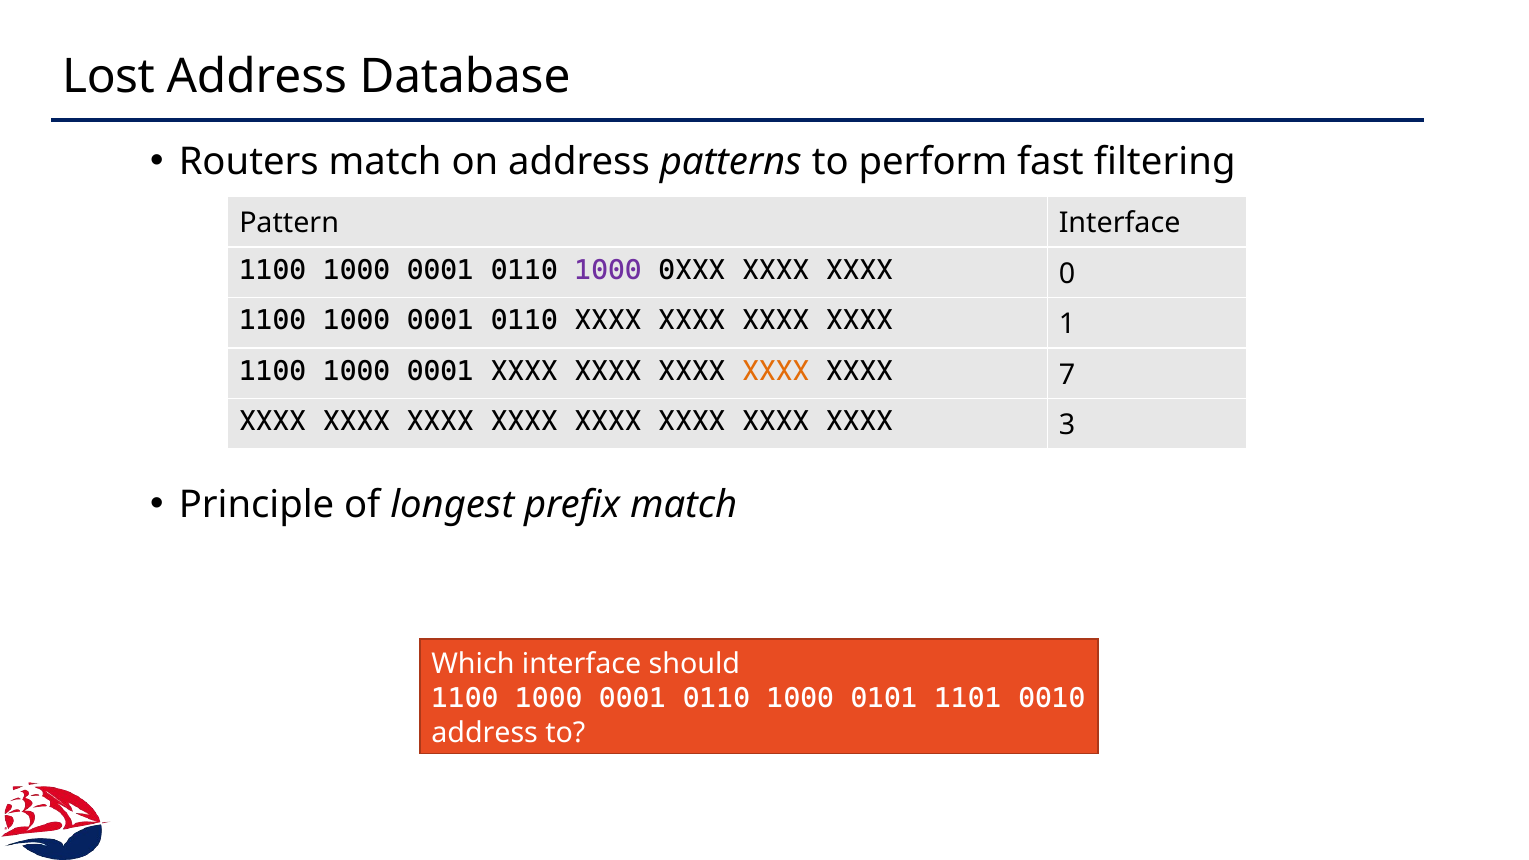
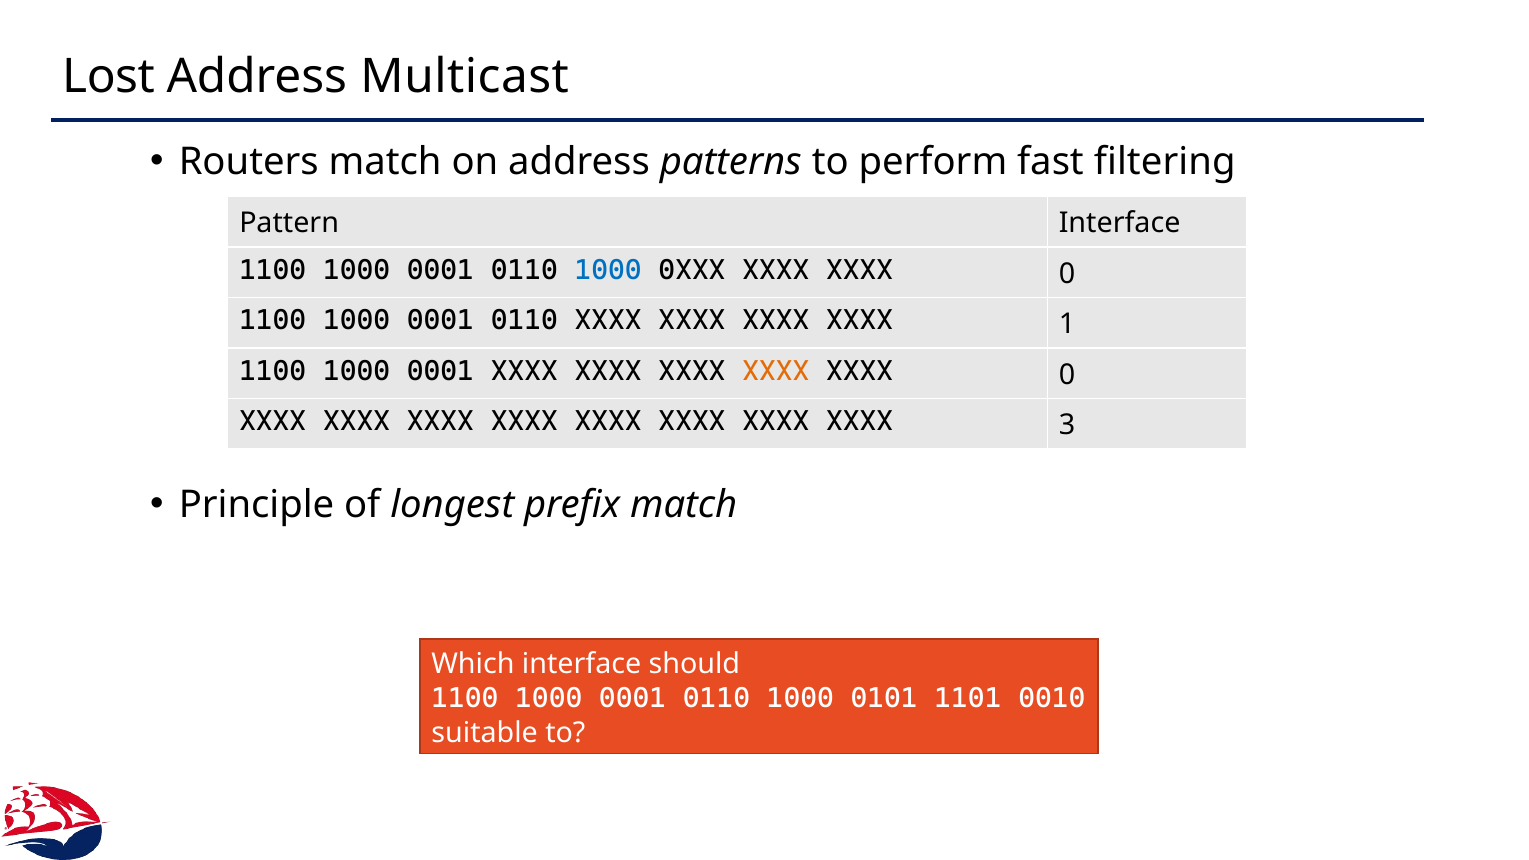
Database: Database -> Multicast (465, 77)
1000 colour: purple -> blue (608, 270)
7: 7 -> 0 (1067, 375)
address: address -> suitable (485, 733)
